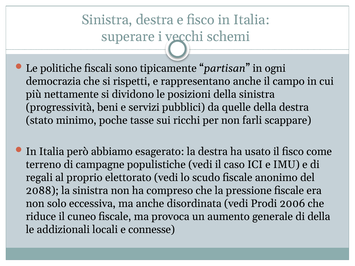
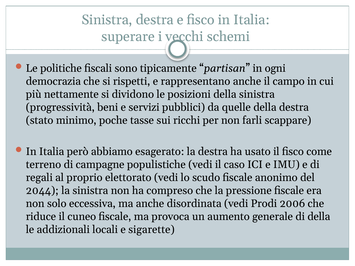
2088: 2088 -> 2044 (42, 191)
connesse: connesse -> sigarette (151, 230)
